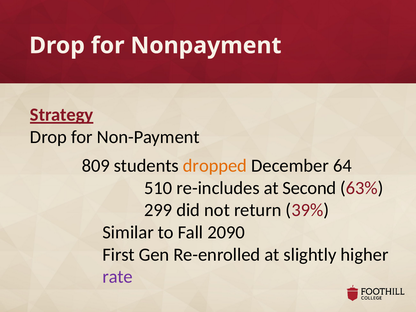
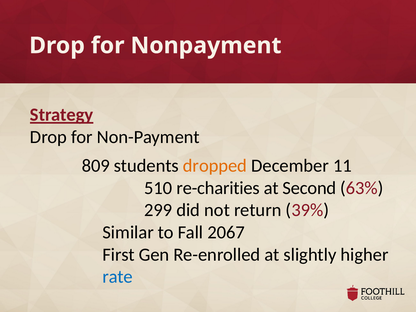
64: 64 -> 11 (342, 166)
re-includes: re-includes -> re-charities (218, 188)
2090: 2090 -> 2067 (226, 232)
rate colour: purple -> blue (118, 277)
